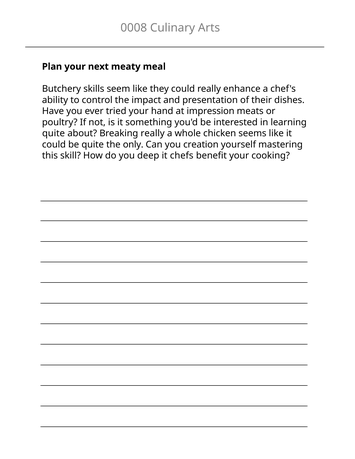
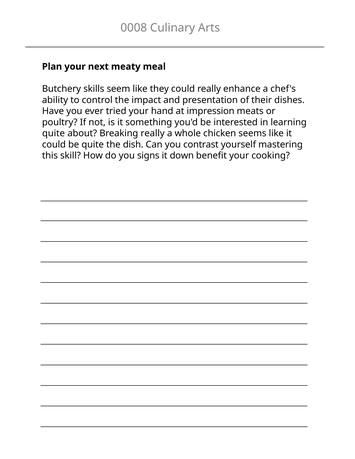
only: only -> dish (133, 145)
creation: creation -> contrast (201, 145)
deep: deep -> signs (148, 156)
chefs: chefs -> down (182, 156)
